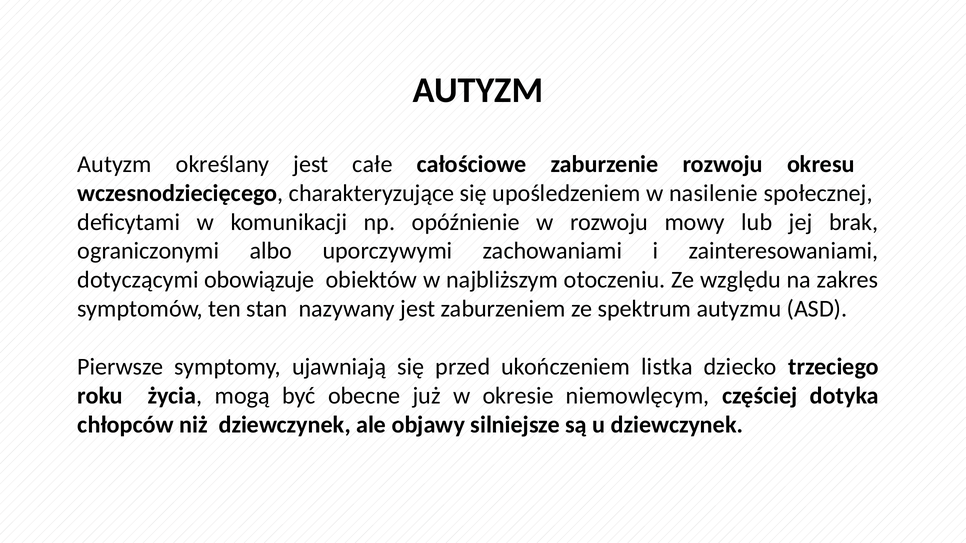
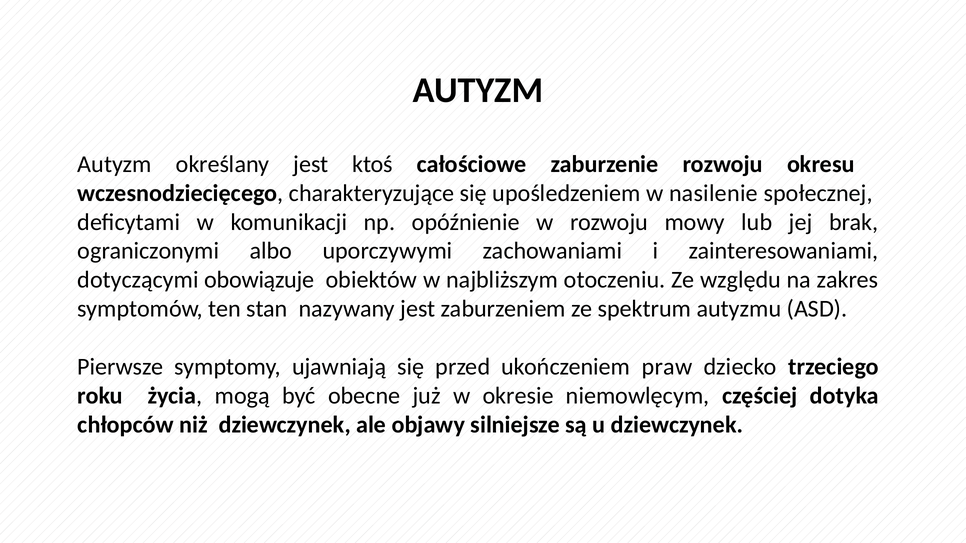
całe: całe -> ktoś (373, 164)
listka: listka -> praw (667, 367)
